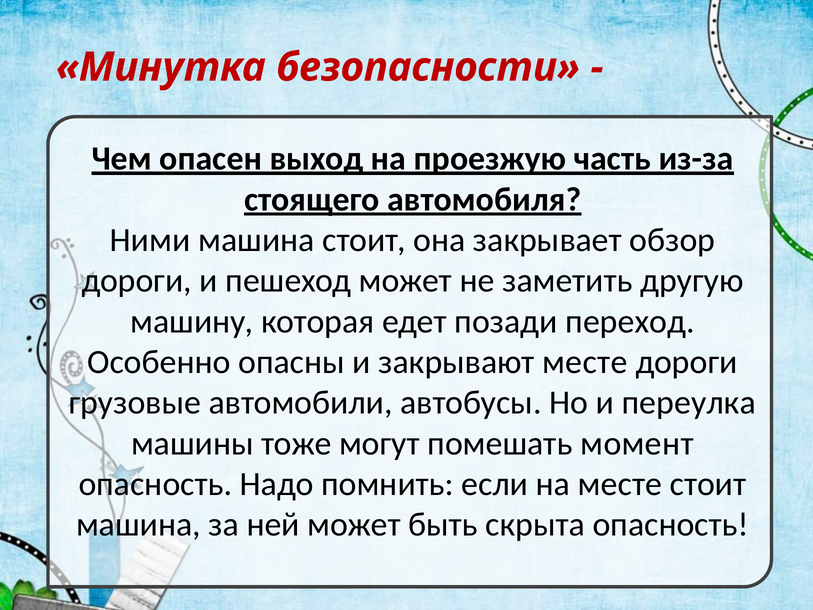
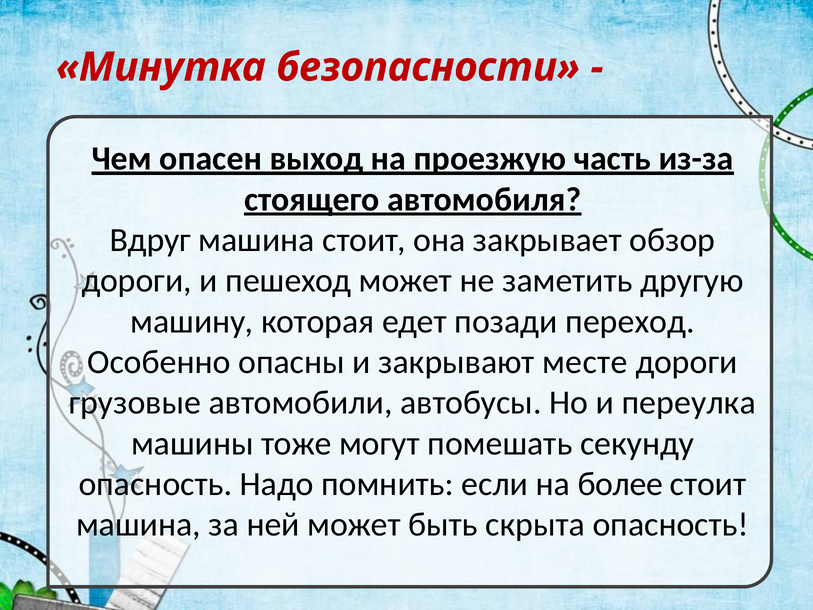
Ними: Ними -> Вдруг (150, 240)
момент: момент -> секунду (637, 443)
на месте: месте -> более (620, 484)
